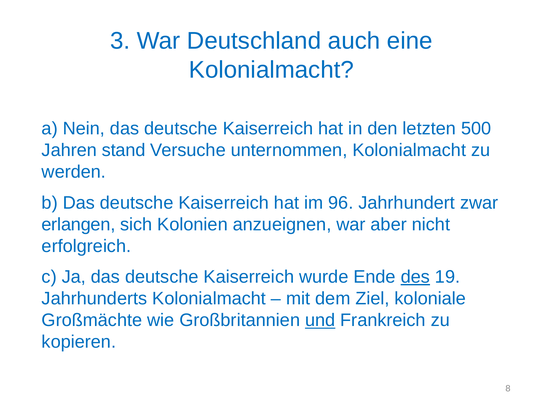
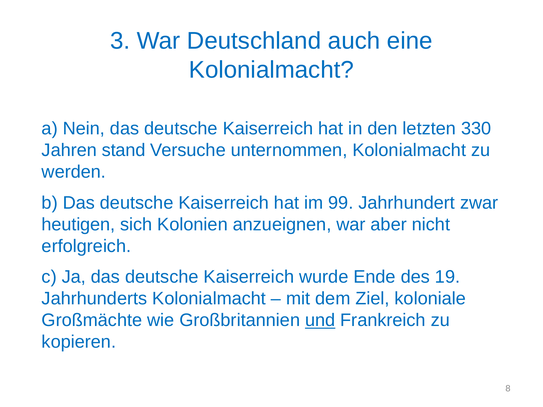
500: 500 -> 330 (476, 129)
96: 96 -> 99 (341, 203)
erlangen: erlangen -> heutigen (78, 225)
des underline: present -> none (415, 277)
